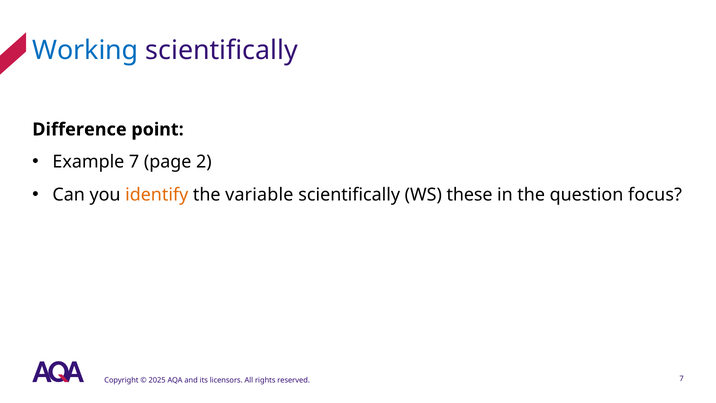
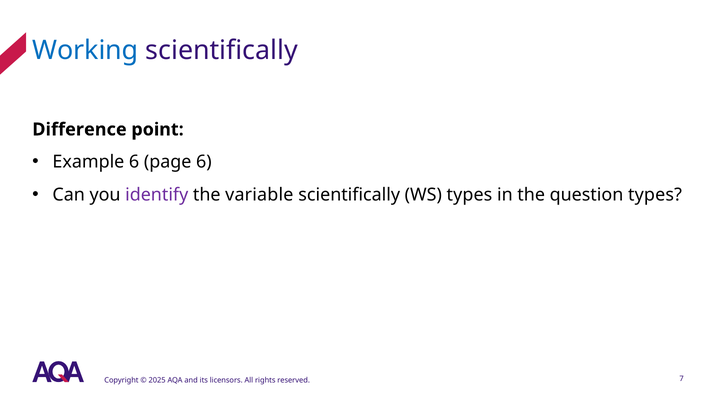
Example 7: 7 -> 6 (134, 162)
page 2: 2 -> 6 (204, 162)
identify colour: orange -> purple (157, 195)
WS these: these -> types (469, 195)
question focus: focus -> types (655, 195)
